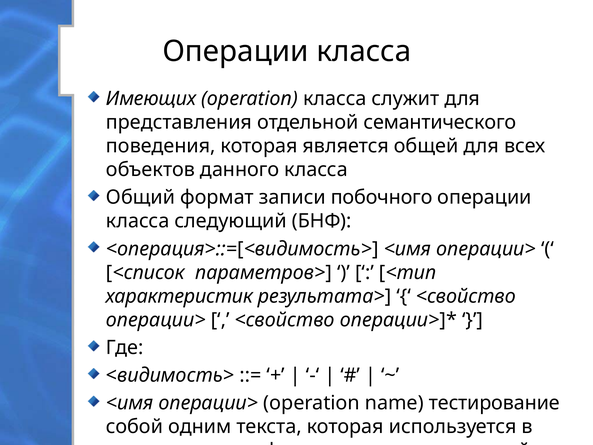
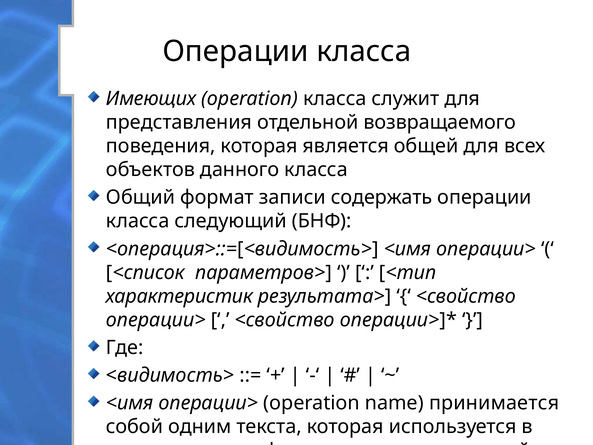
семантического: семантического -> возвращаемого (440, 122)
побочного: побочного -> содержать (382, 197)
тестирование: тестирование -> принимается (494, 403)
